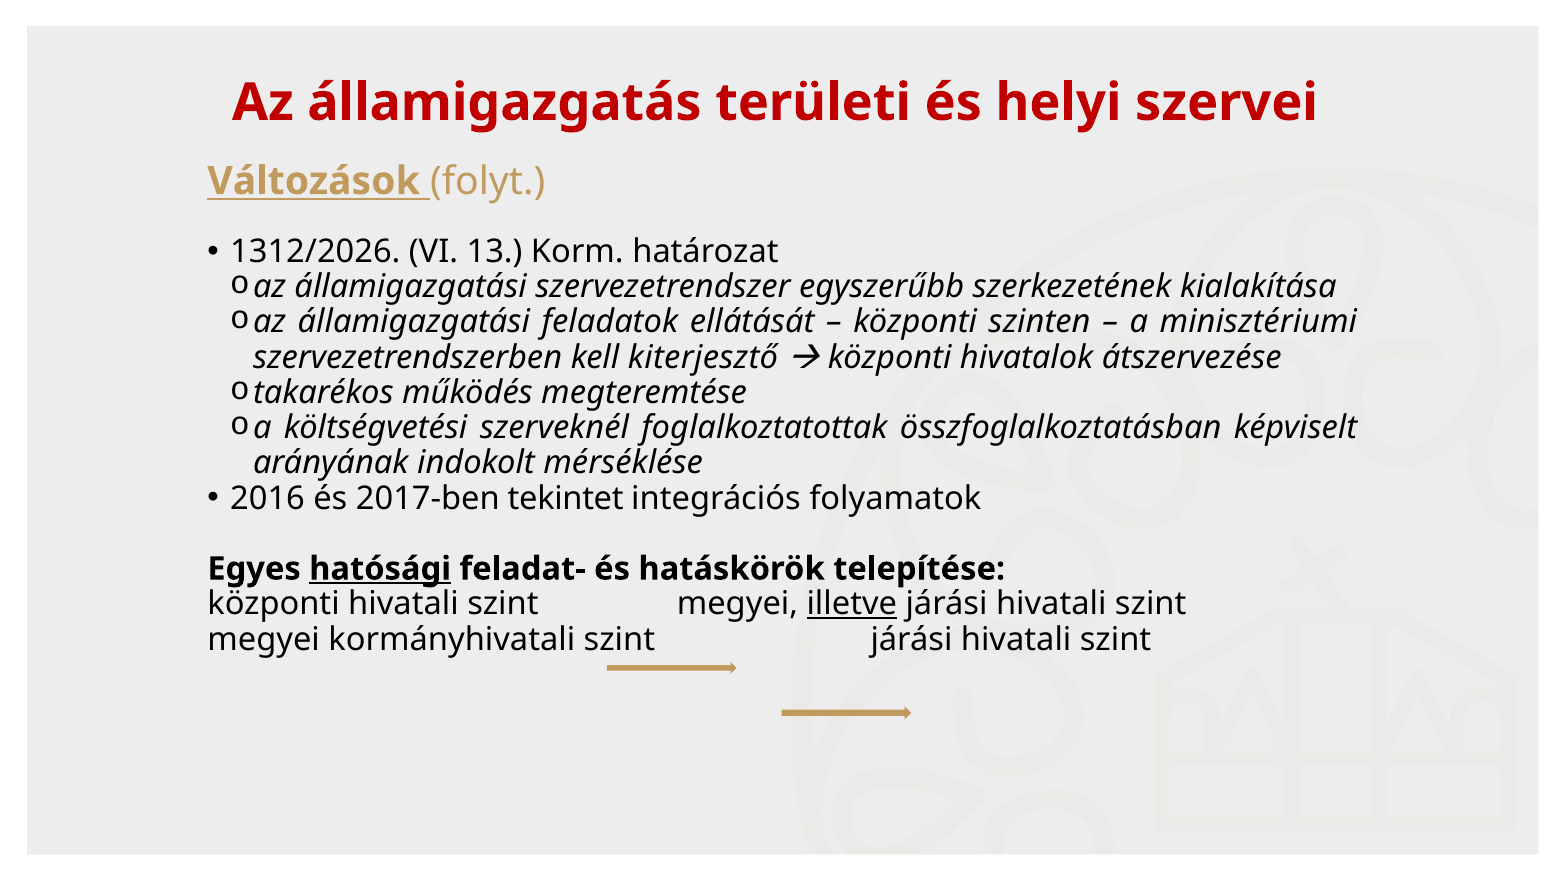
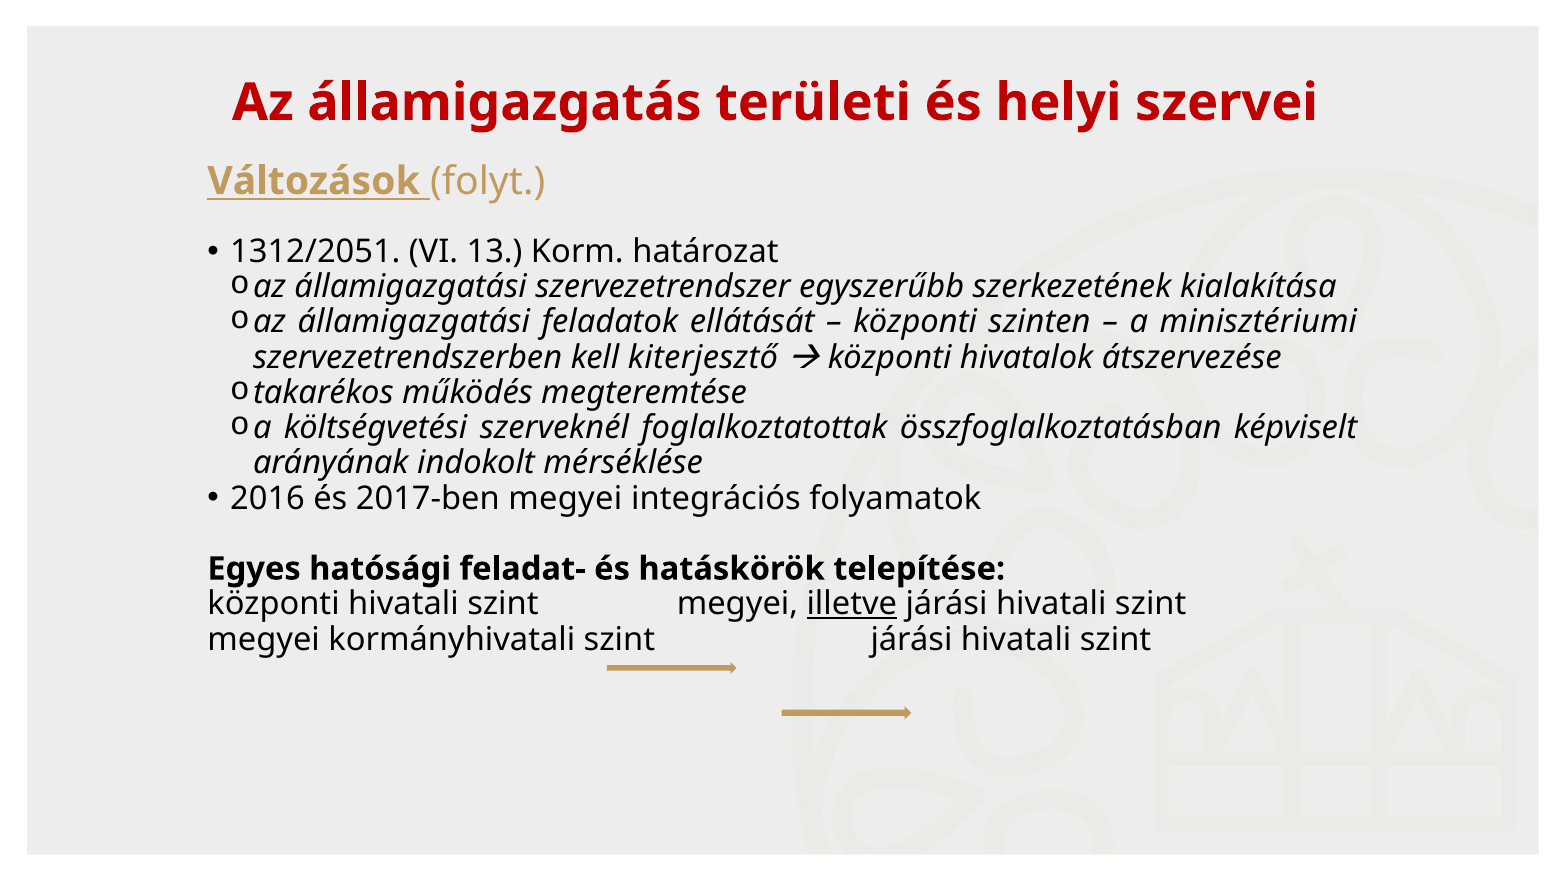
1312/2026: 1312/2026 -> 1312/2051 (315, 251)
2017-ben tekintet: tekintet -> megyei (565, 498)
hatósági underline: present -> none (380, 568)
